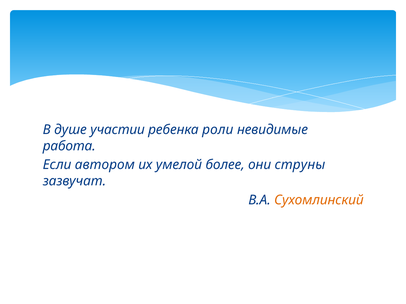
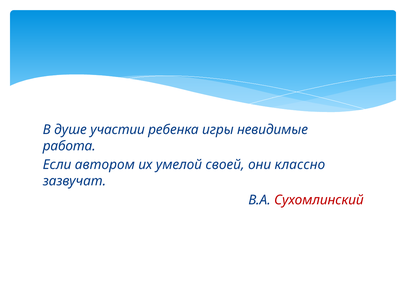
роли: роли -> игры (218, 130)
более: более -> своей (225, 165)
струны: струны -> классно (300, 165)
Сухомлинский colour: orange -> red (319, 200)
